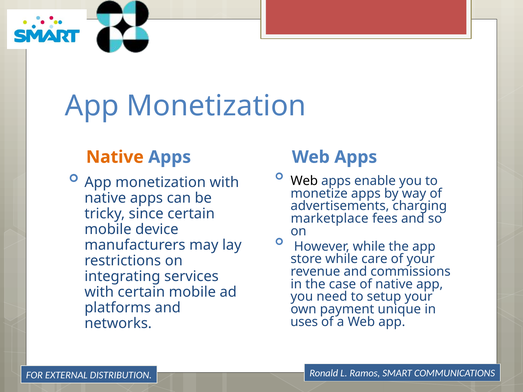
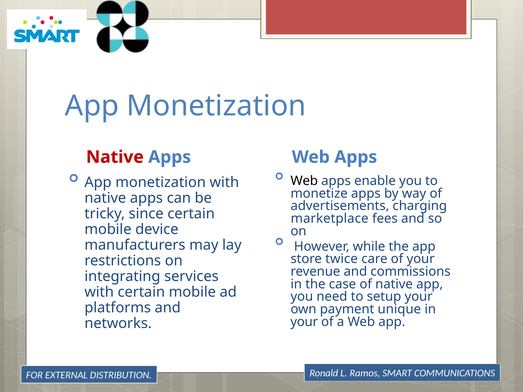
Native colour: orange -> red (115, 157)
store while: while -> twice (342, 259)
uses: uses -> your (304, 322)
